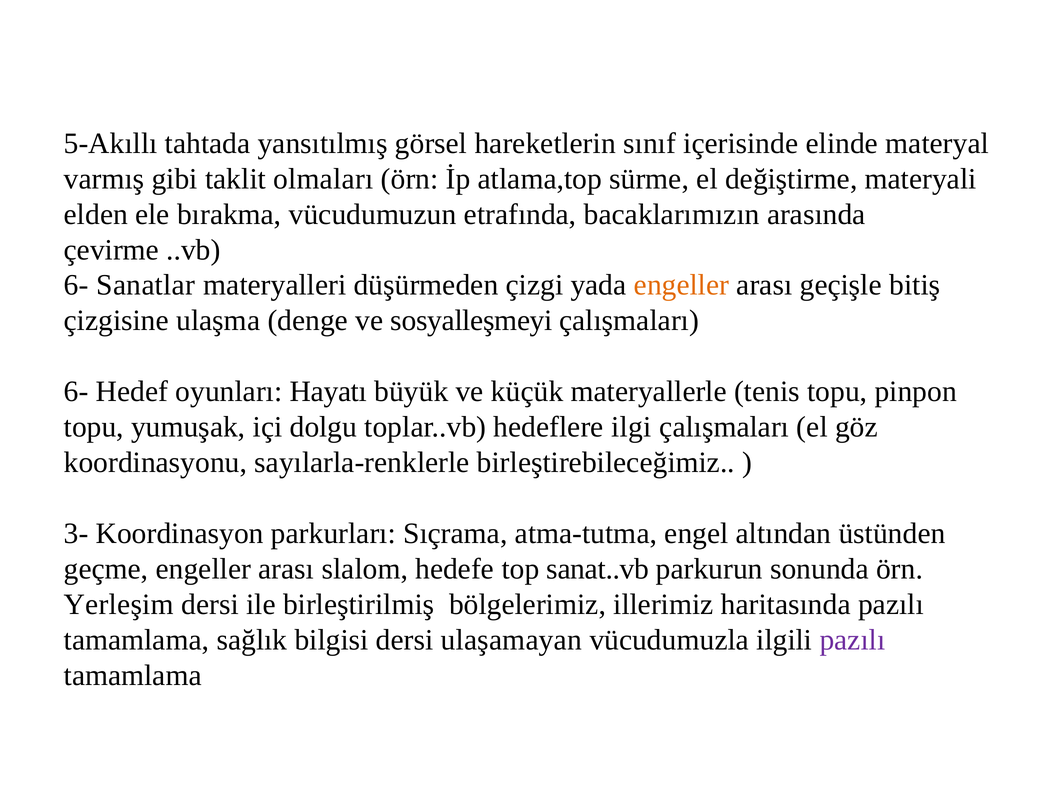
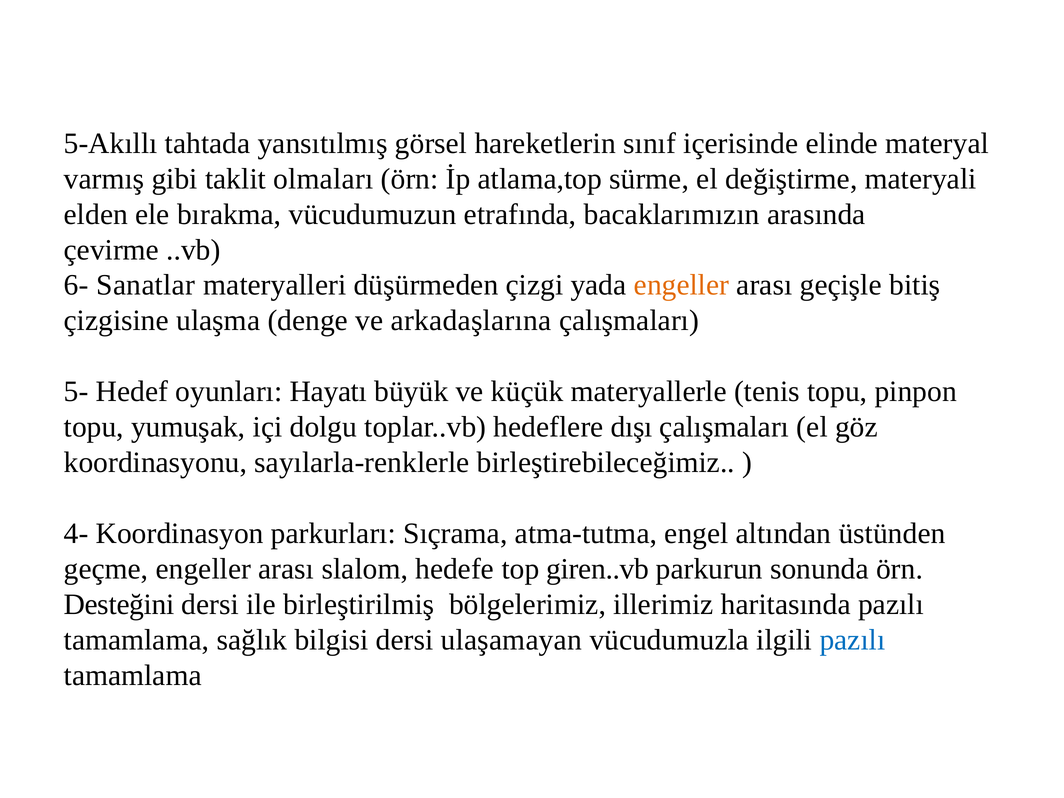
sosyalleşmeyi: sosyalleşmeyi -> arkadaşlarına (471, 321)
6-: 6- -> 5- (76, 392)
ilgi: ilgi -> dışı (632, 427)
3-: 3- -> 4- (76, 534)
sanat..vb: sanat..vb -> giren..vb (598, 569)
Yerleşim: Yerleşim -> Desteğini (119, 605)
pazılı colour: purple -> blue (852, 640)
